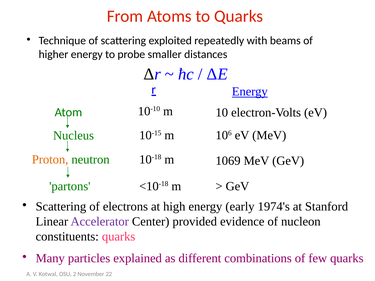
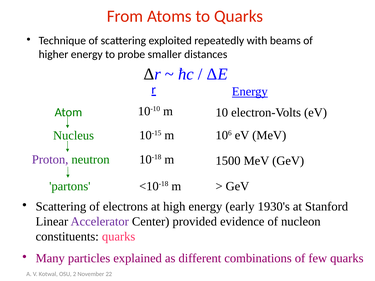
Proton colour: orange -> purple (50, 160)
1069: 1069 -> 1500 (228, 161)
1974's: 1974's -> 1930's (274, 207)
